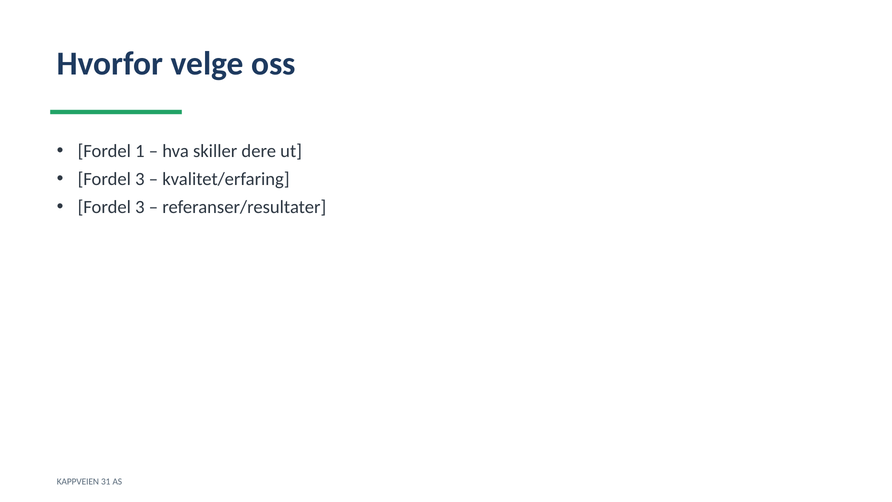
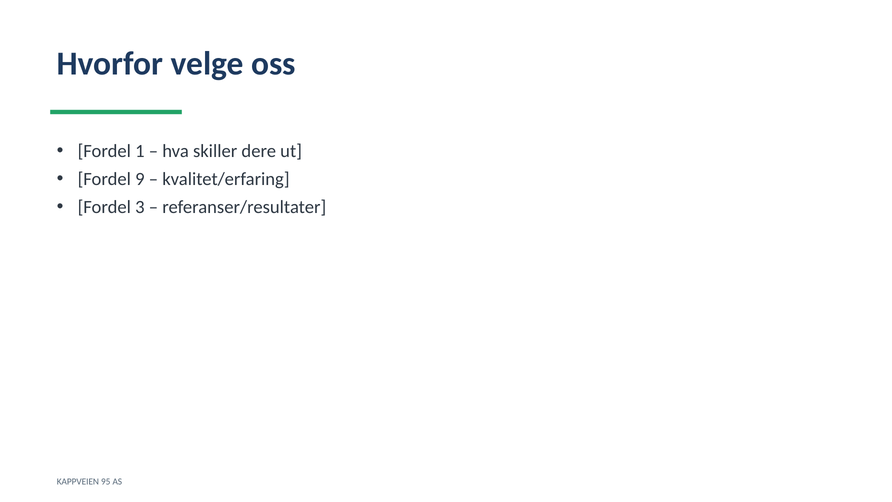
3: 3 -> 9 (140, 179)
31: 31 -> 95 (106, 481)
